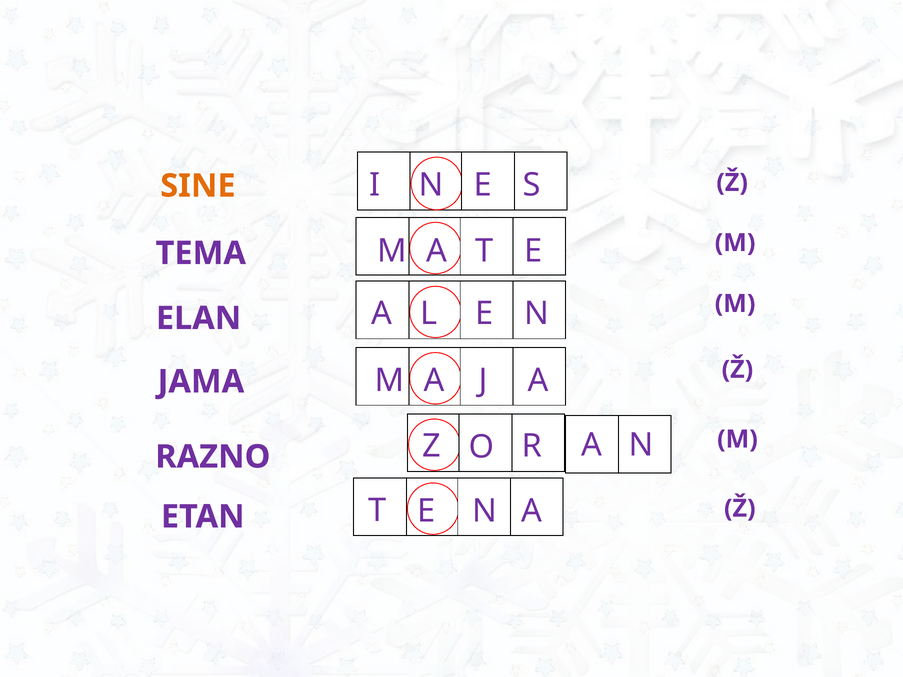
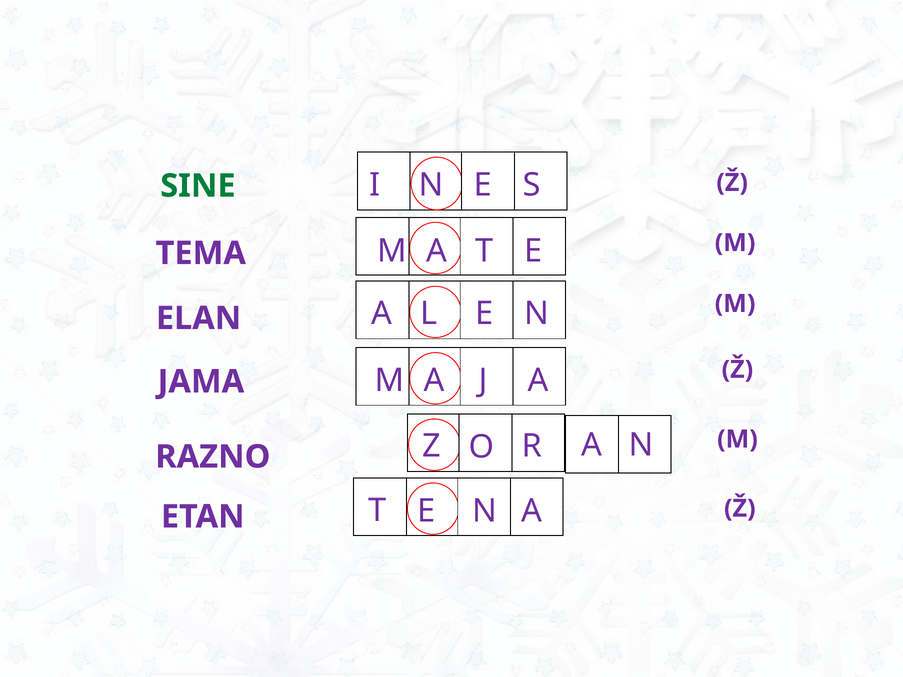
SINE colour: orange -> green (198, 186)
